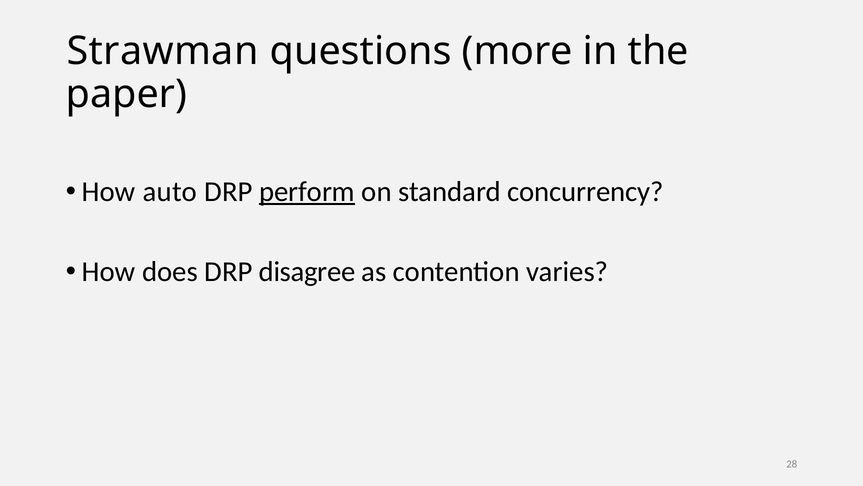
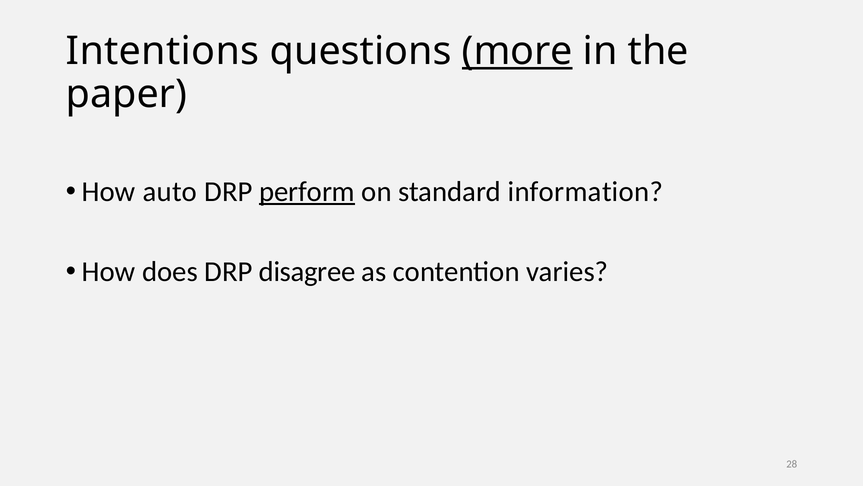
Strawman: Strawman -> Intentions (163, 51)
more underline: none -> present (517, 51)
concurrency: concurrency -> information (585, 191)
